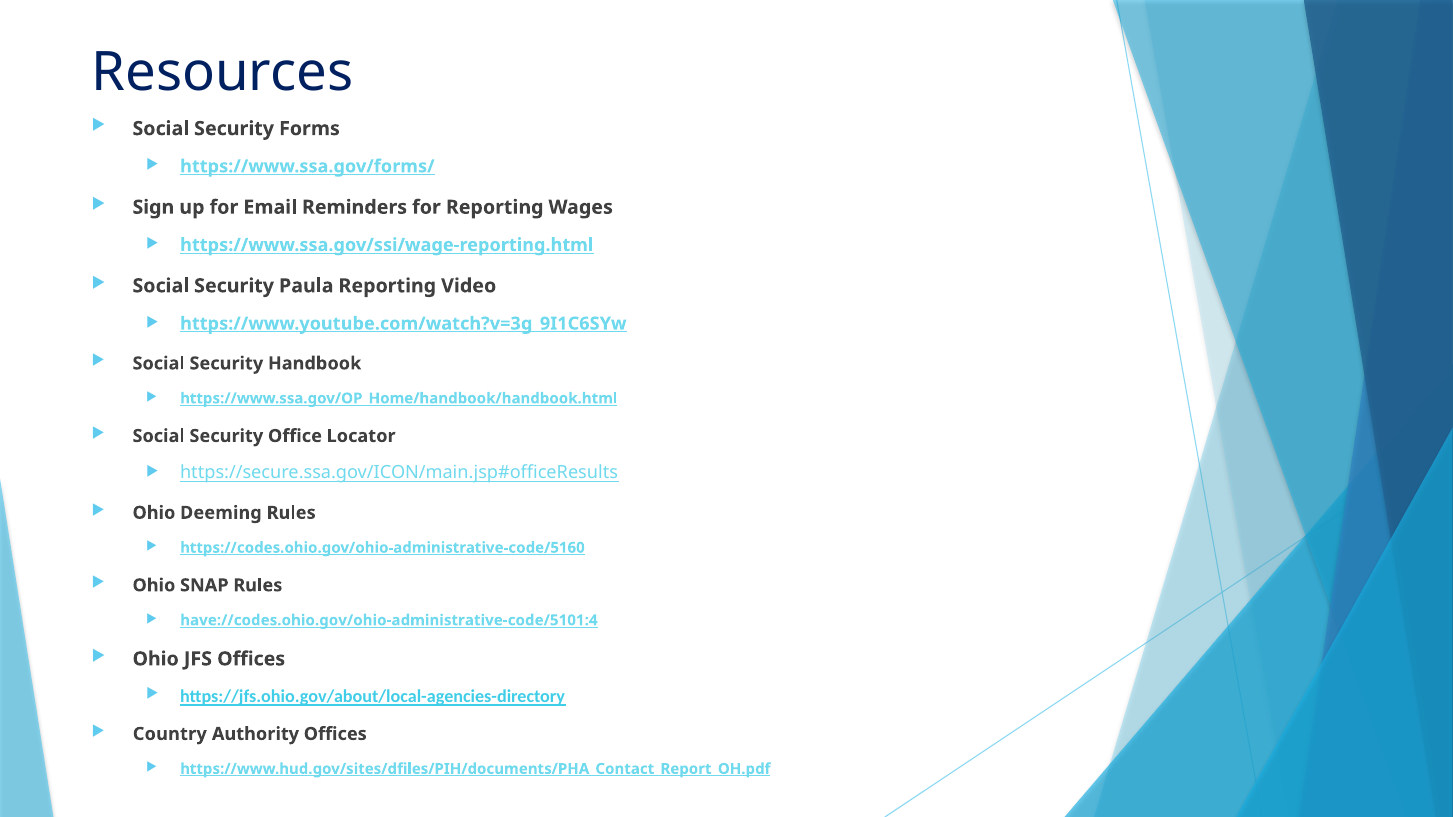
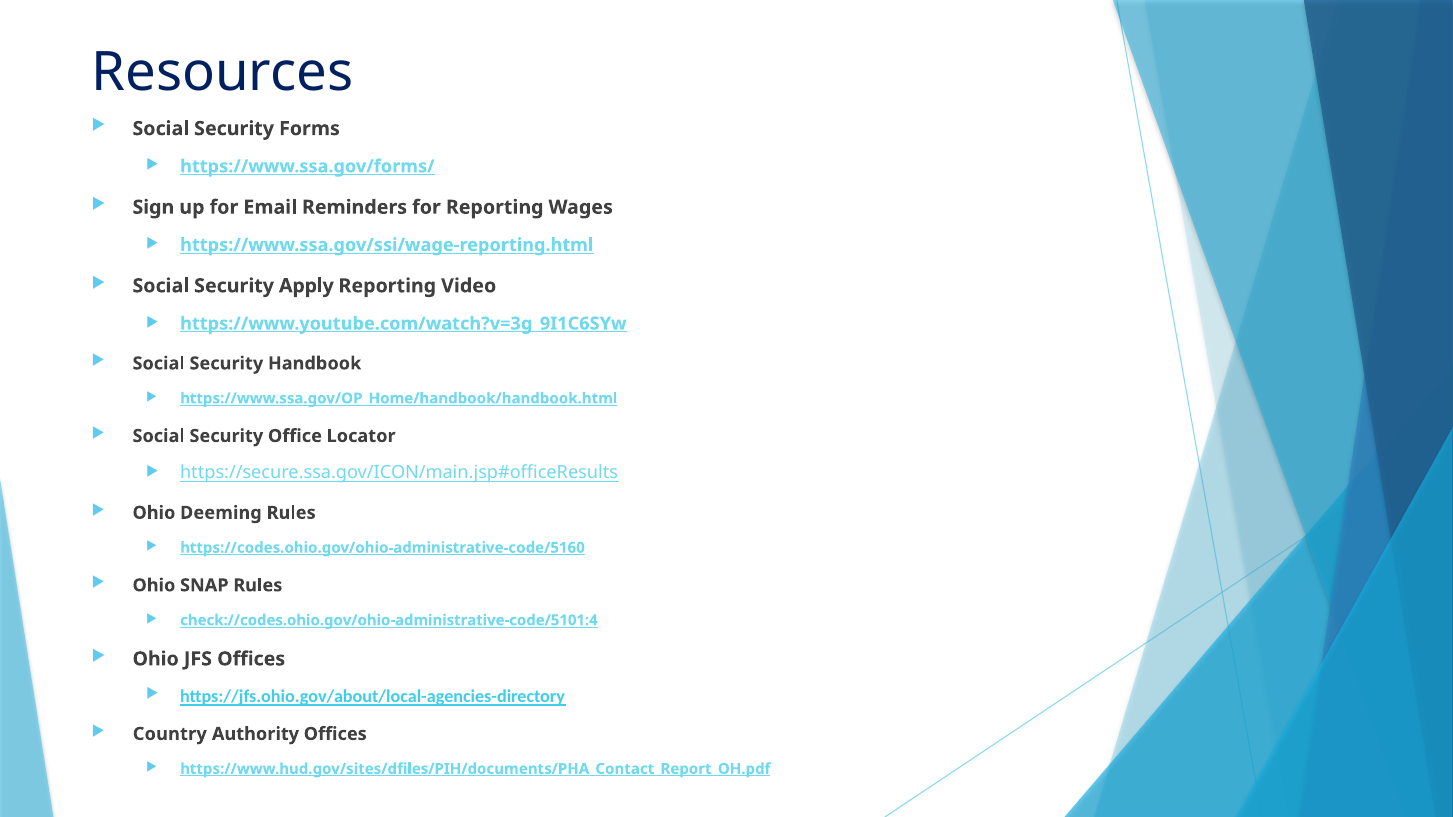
Paula: Paula -> Apply (306, 286)
have://codes.ohio.gov/ohio-administrative-code/5101:4: have://codes.ohio.gov/ohio-administrative-code/5101:4 -> check://codes.ohio.gov/ohio-administrative-code/5101:4 (389, 620)
